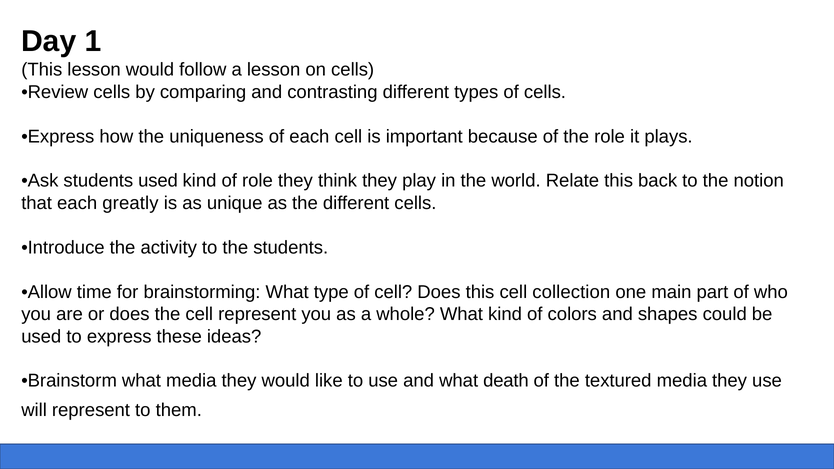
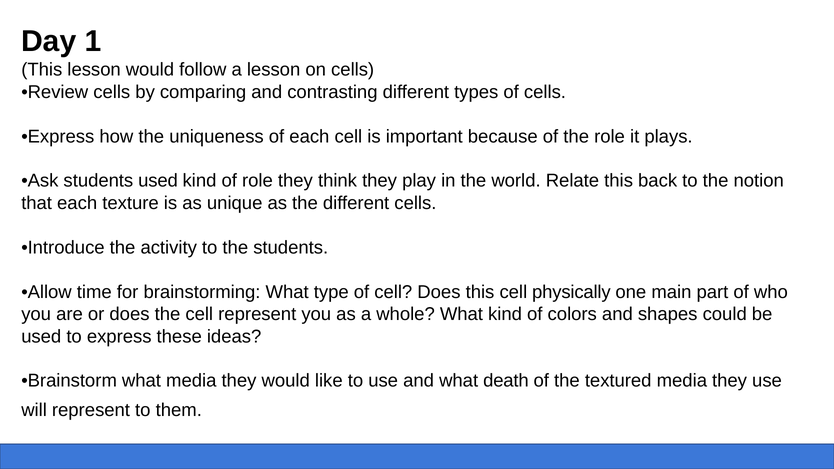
greatly: greatly -> texture (131, 203)
collection: collection -> physically (571, 292)
